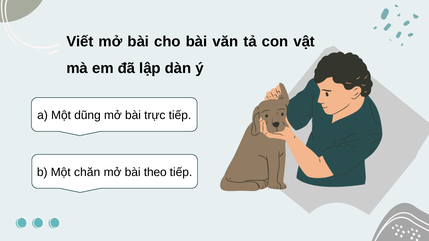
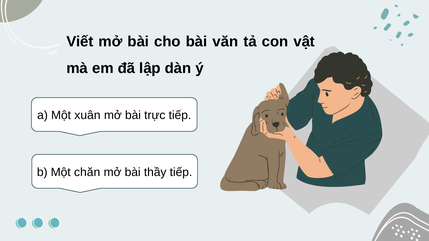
dũng: dũng -> xuân (87, 115)
theo: theo -> thầy (155, 172)
